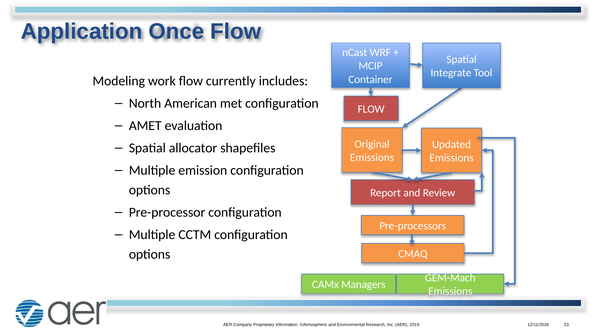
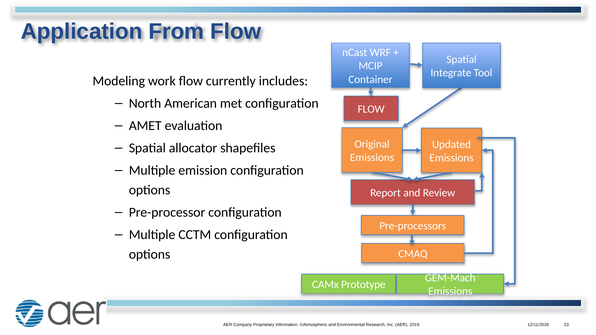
Once: Once -> From (176, 31)
Managers: Managers -> Prototype (363, 285)
